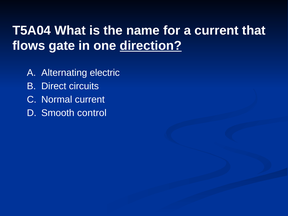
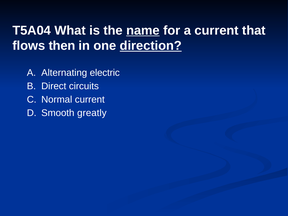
name underline: none -> present (143, 30)
gate: gate -> then (62, 46)
control: control -> greatly (92, 113)
